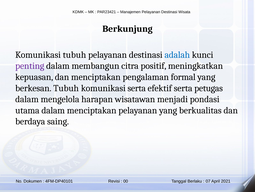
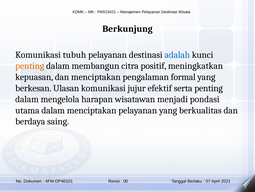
penting colour: purple -> orange (30, 66)
berkesan Tubuh: Tubuh -> Ulasan (66, 88)
komunikasi serta: serta -> jujur (137, 88)
serta petugas: petugas -> penting (209, 88)
